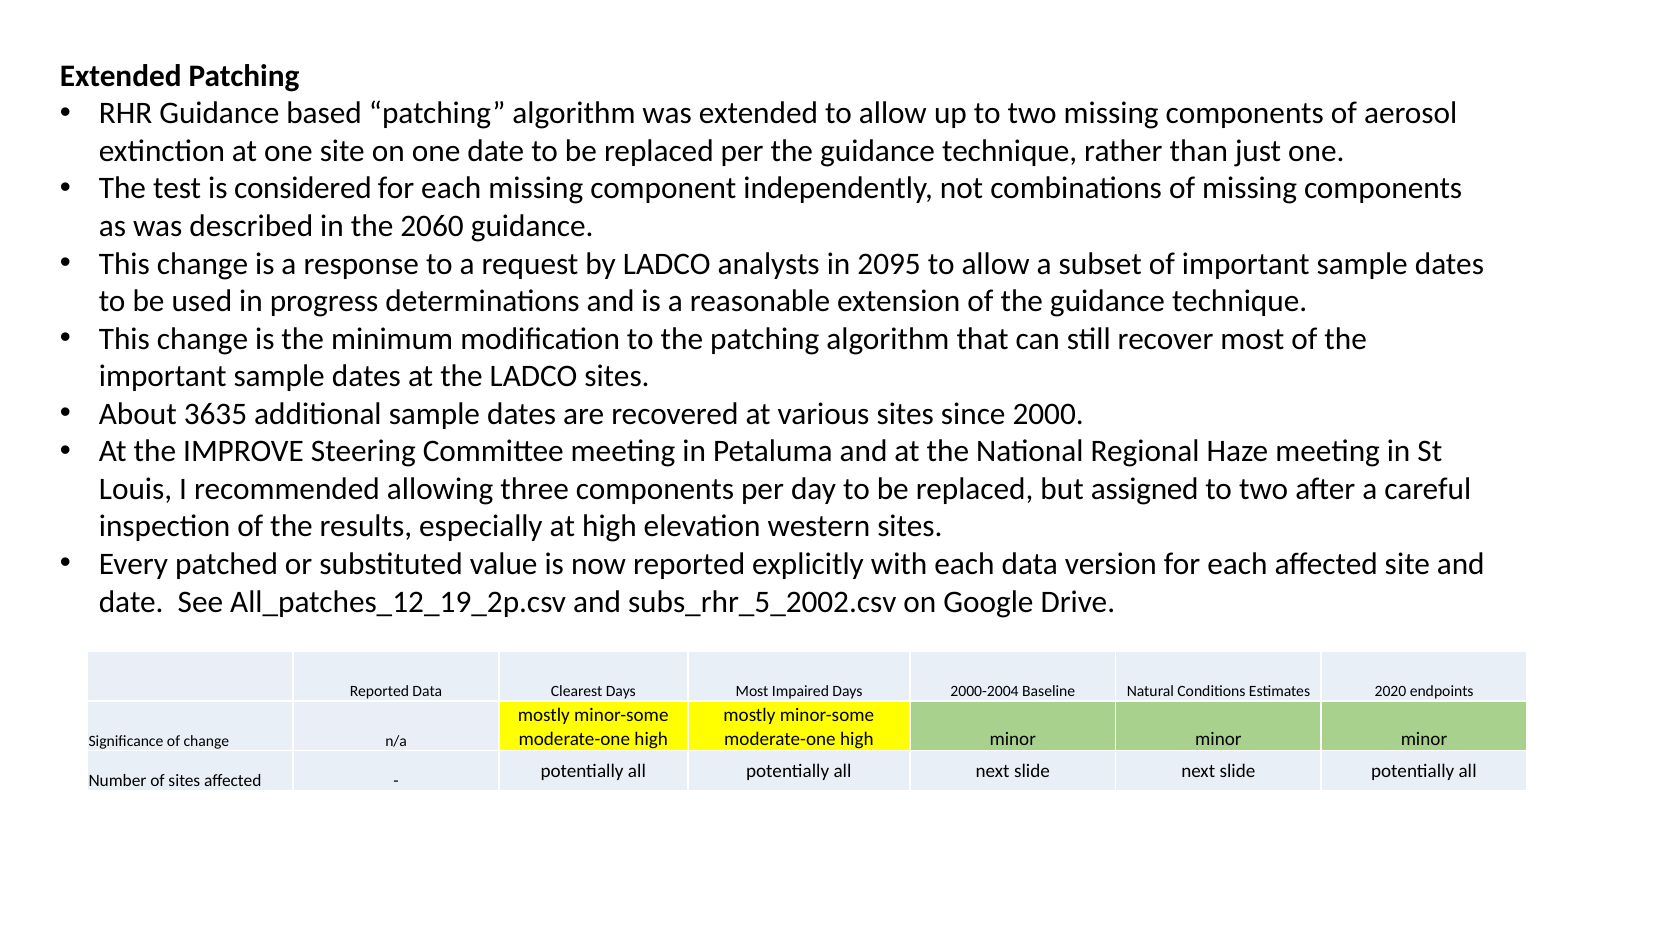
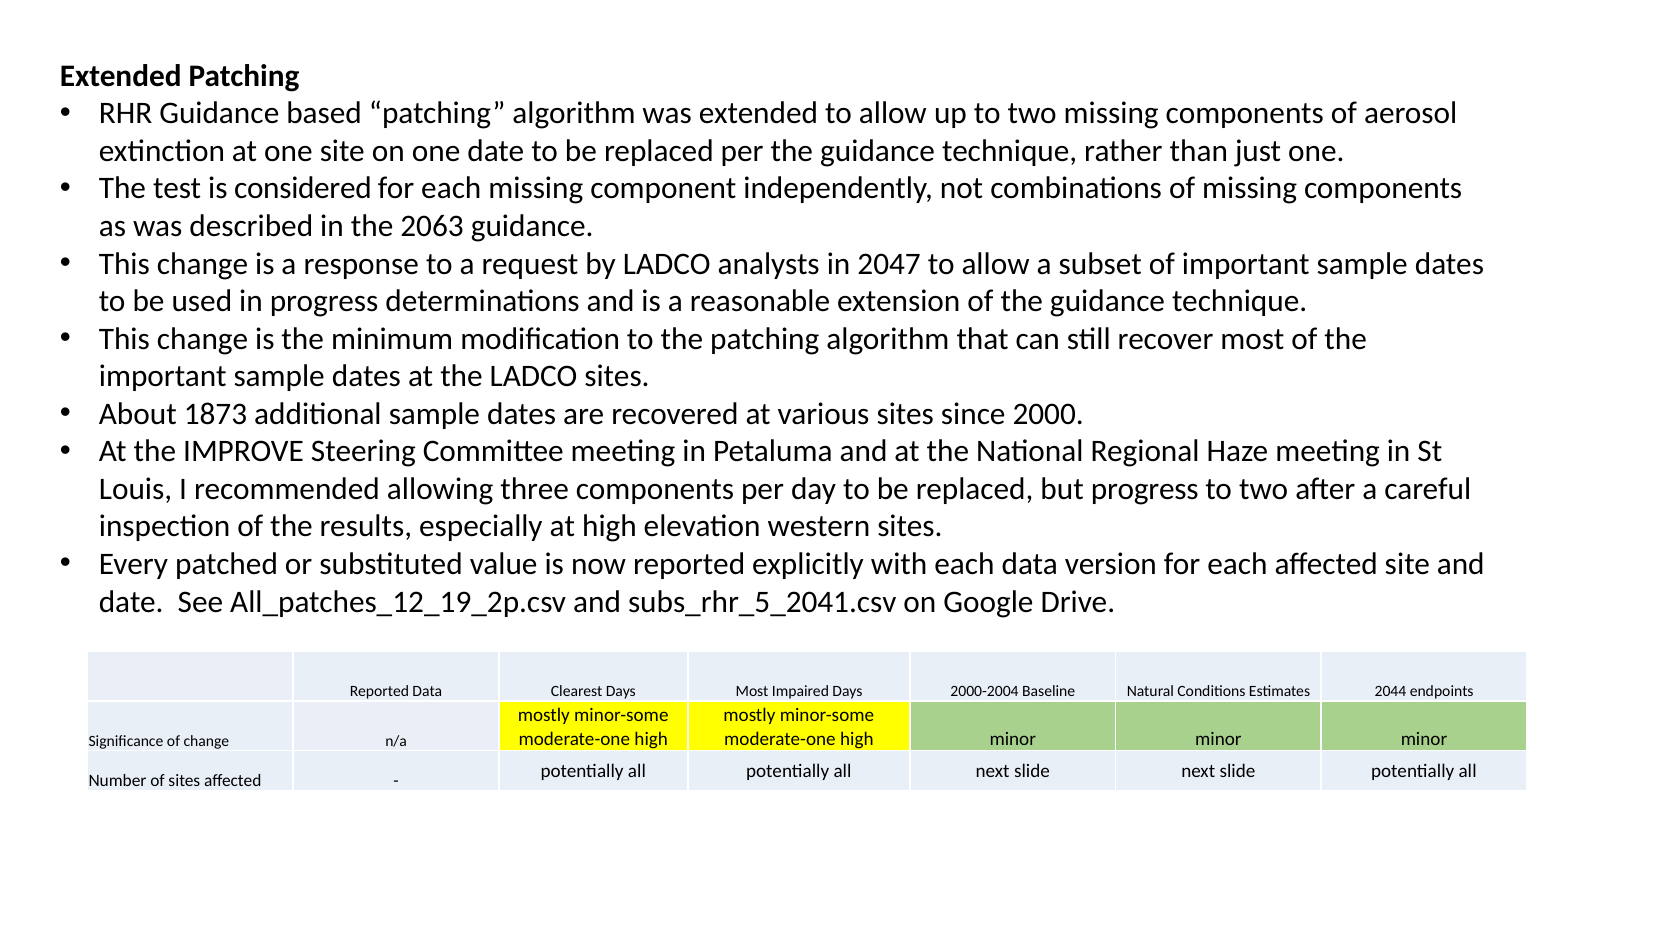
2060: 2060 -> 2063 (432, 226)
2095: 2095 -> 2047 (889, 264)
3635: 3635 -> 1873 (215, 414)
but assigned: assigned -> progress (1145, 489)
subs_rhr_5_2002.csv: subs_rhr_5_2002.csv -> subs_rhr_5_2041.csv (762, 602)
2020: 2020 -> 2044 (1390, 691)
